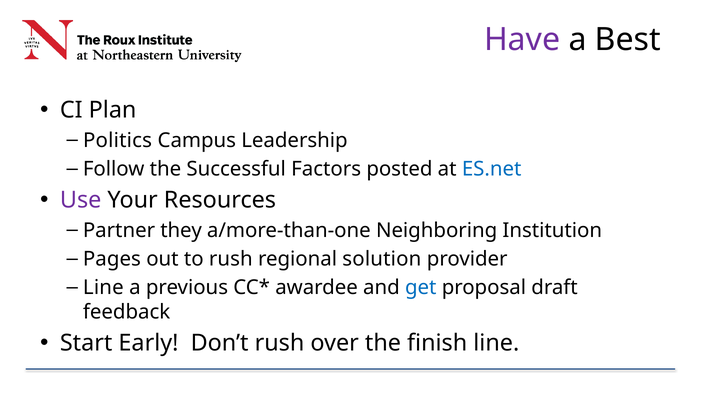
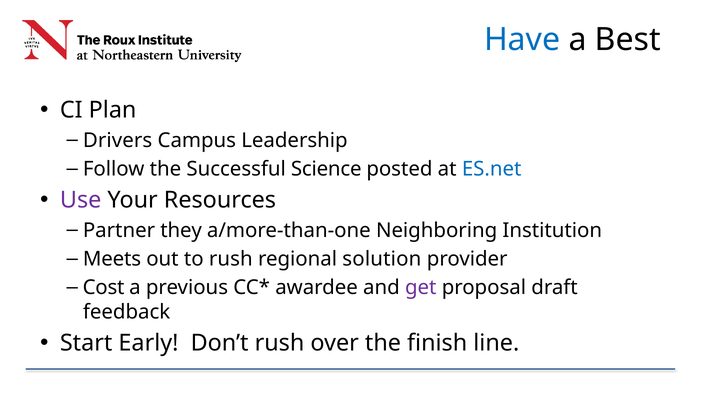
Have colour: purple -> blue (522, 40)
Politics: Politics -> Drivers (118, 140)
Factors: Factors -> Science (326, 169)
Pages: Pages -> Meets (112, 259)
Line: Line -> Cost (104, 288)
get colour: blue -> purple (421, 288)
